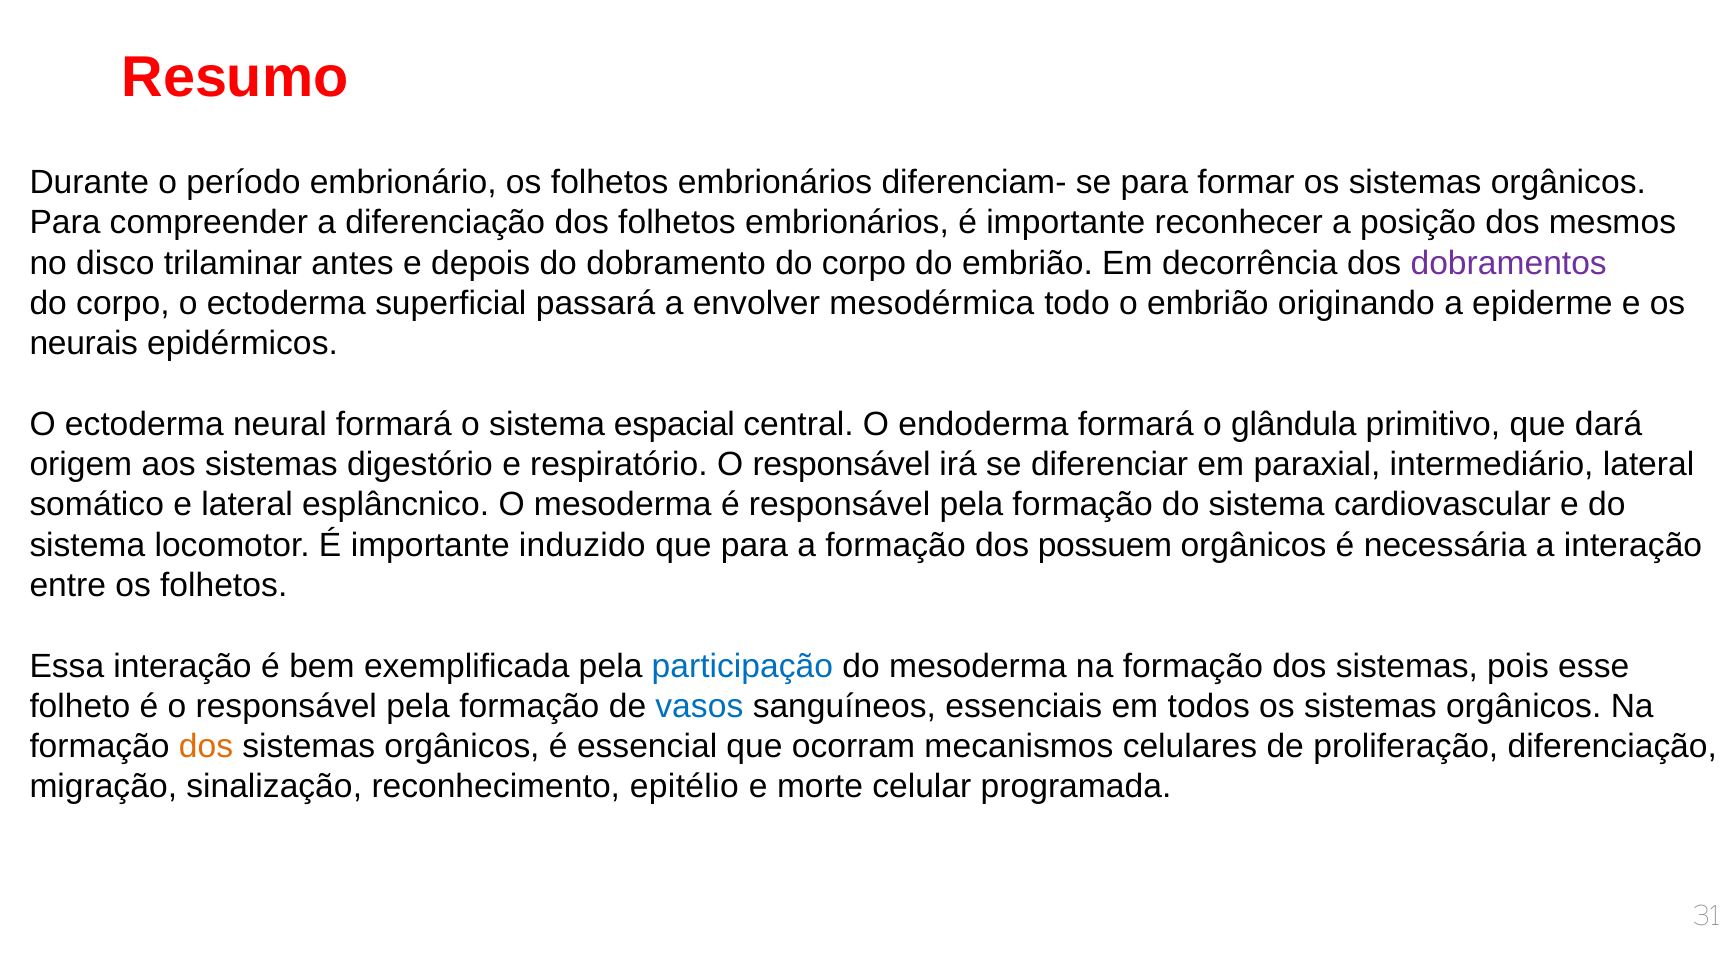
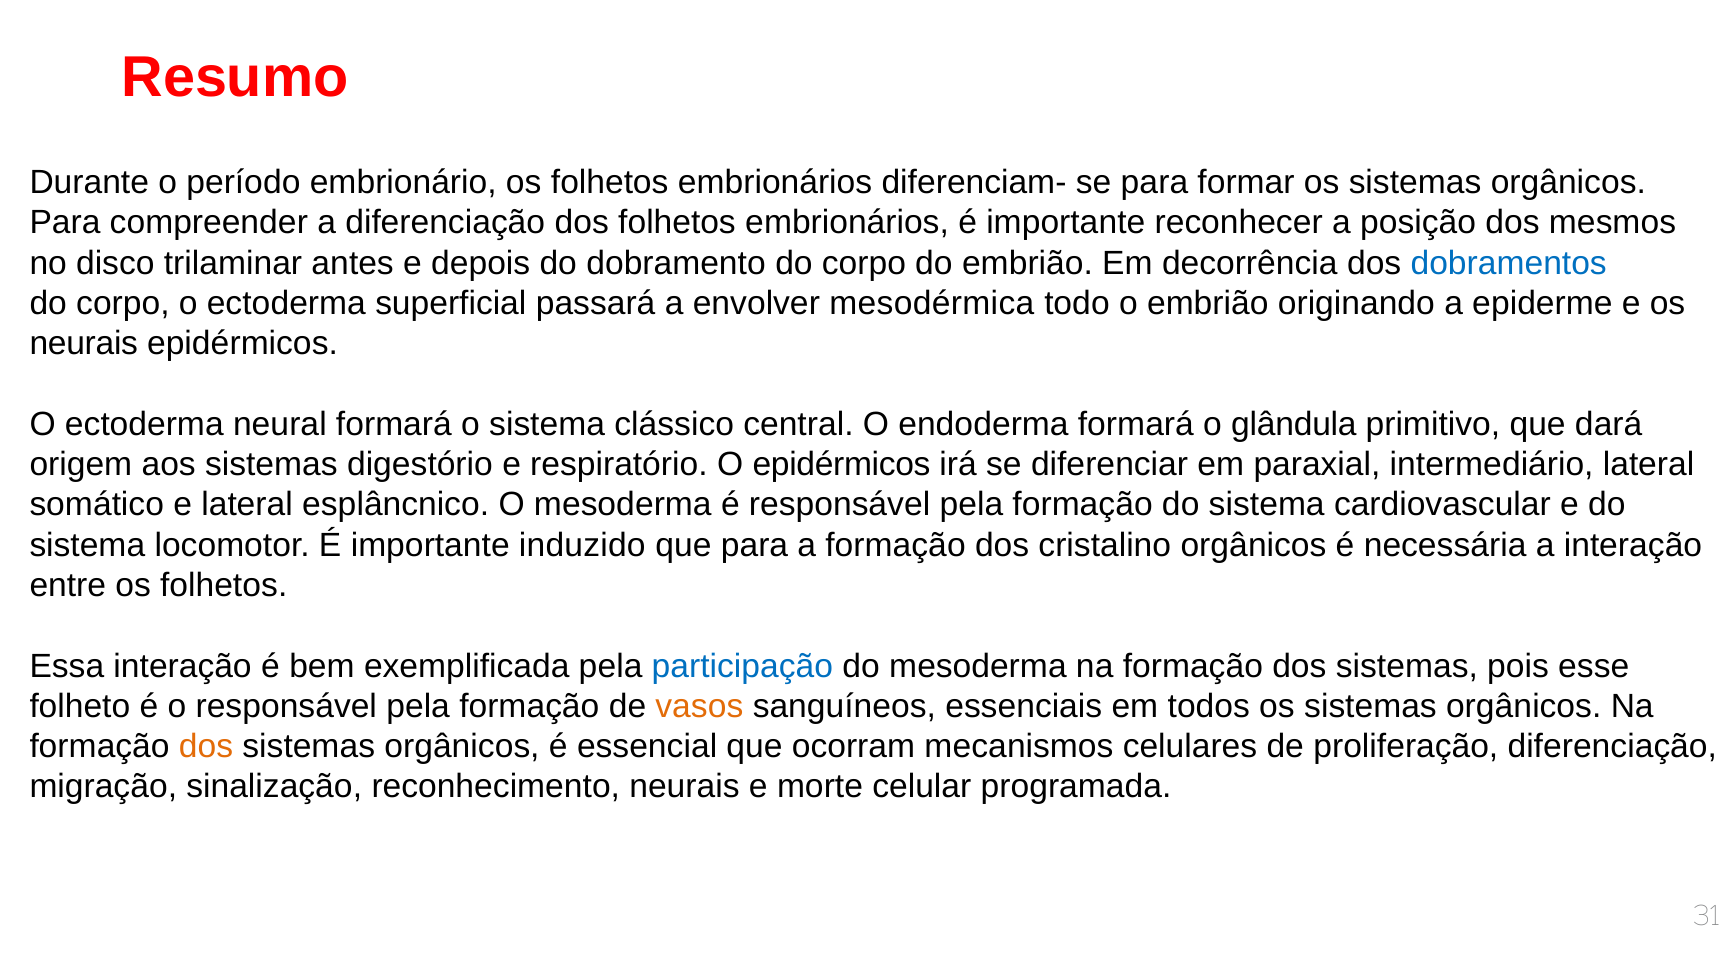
dobramentos colour: purple -> blue (1509, 263)
espacial: espacial -> clássico (674, 424)
respiratório O responsável: responsável -> epidérmicos (842, 465)
possuem: possuem -> cristalino (1105, 545)
vasos colour: blue -> orange (699, 707)
reconhecimento epitélio: epitélio -> neurais (684, 787)
